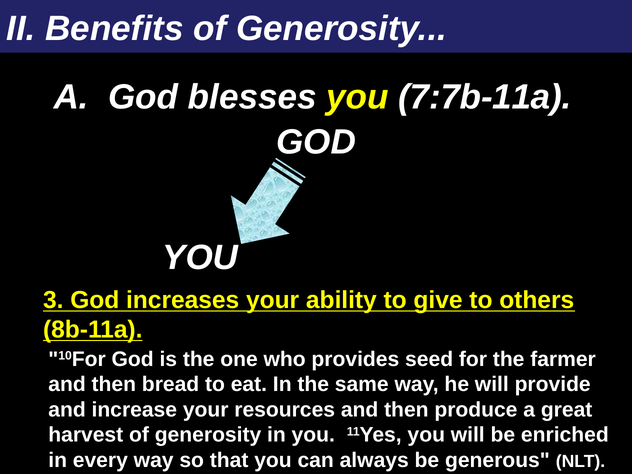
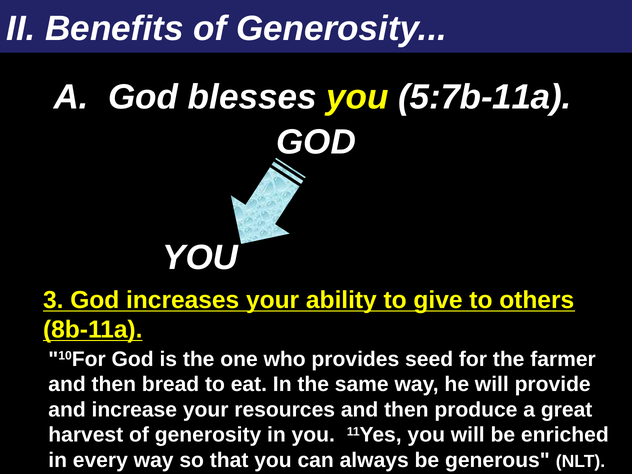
7:7b-11a: 7:7b-11a -> 5:7b-11a (485, 97)
